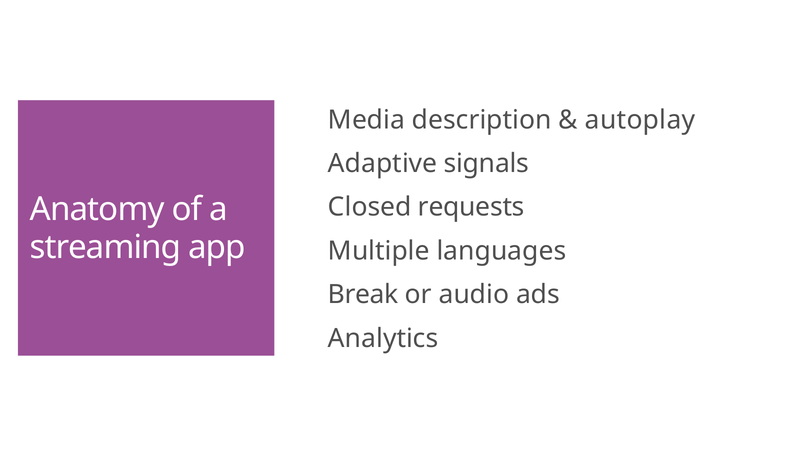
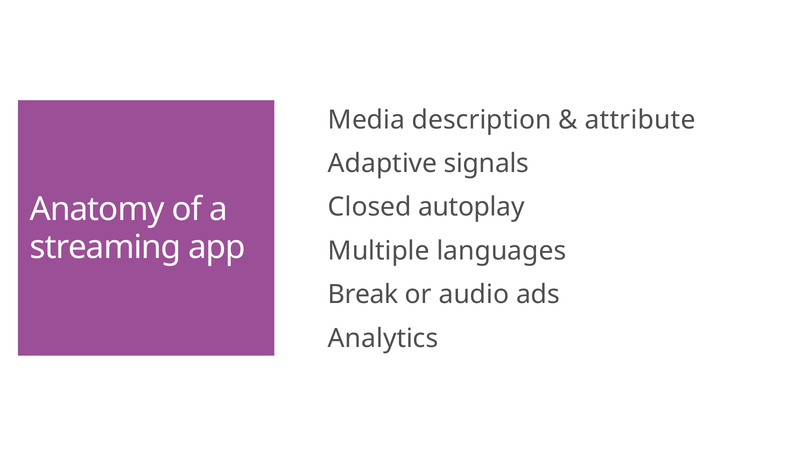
autoplay: autoplay -> attribute (640, 120)
requests: requests -> autoplay (471, 207)
